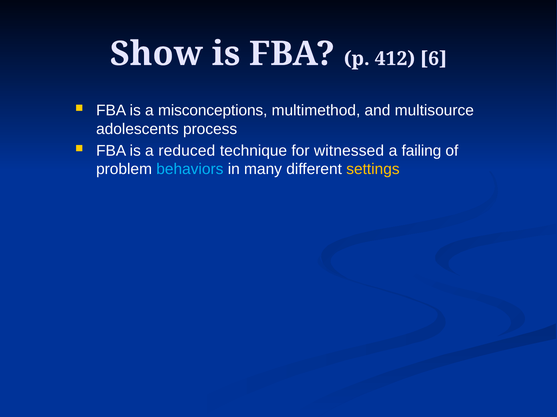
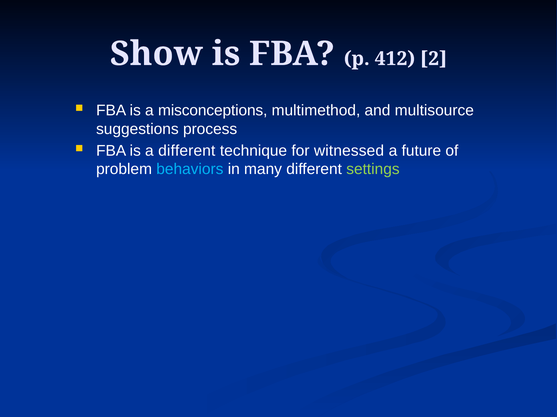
6: 6 -> 2 (434, 59)
adolescents: adolescents -> suggestions (137, 129)
a reduced: reduced -> different (187, 151)
failing: failing -> future (421, 151)
settings colour: yellow -> light green (373, 169)
